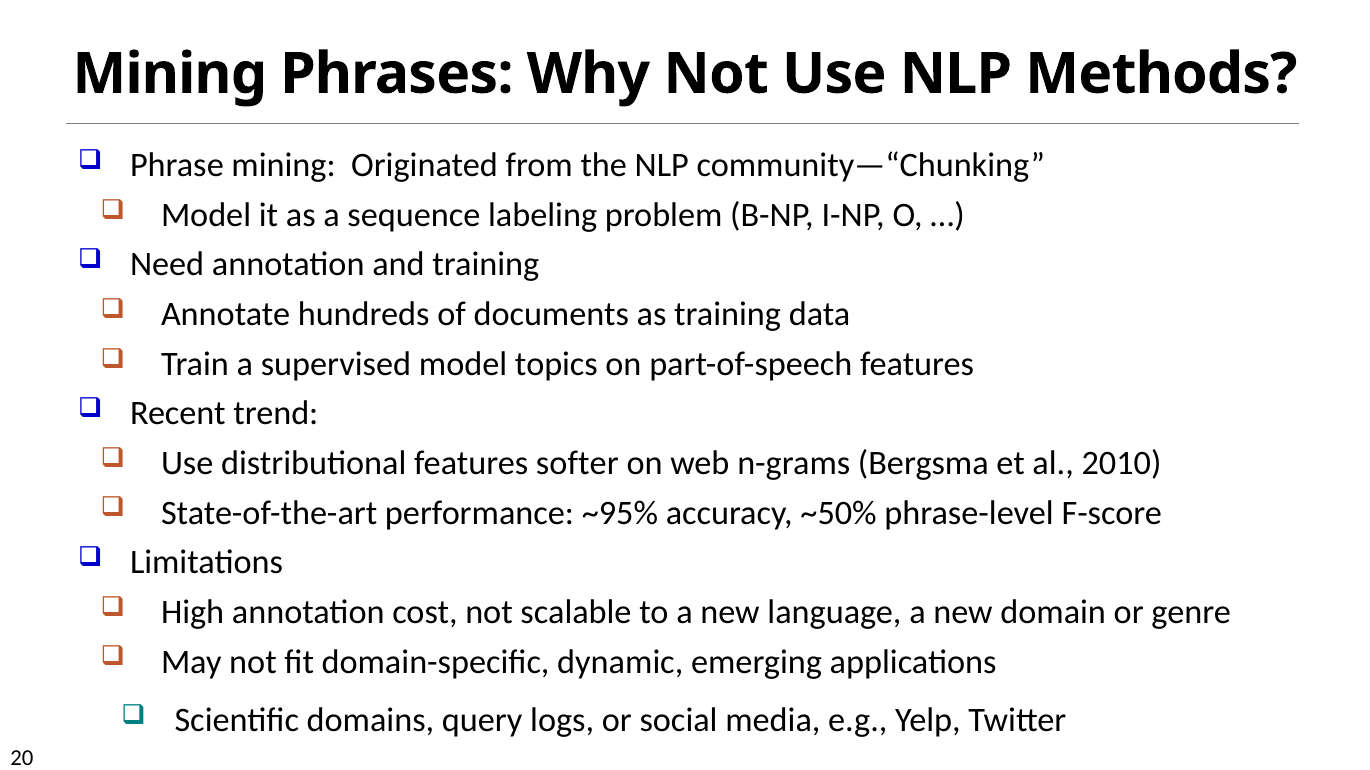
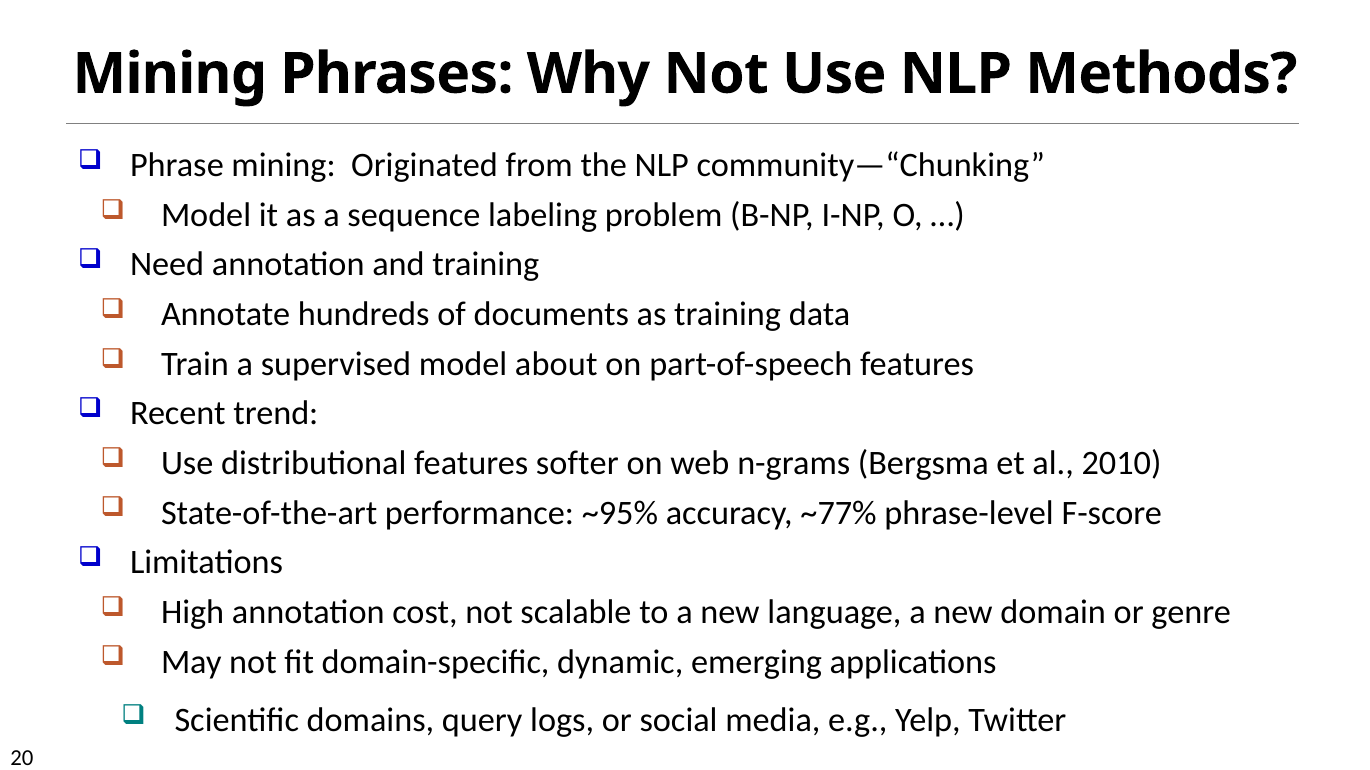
topics: topics -> about (556, 364)
~50%: ~50% -> ~77% (839, 513)
